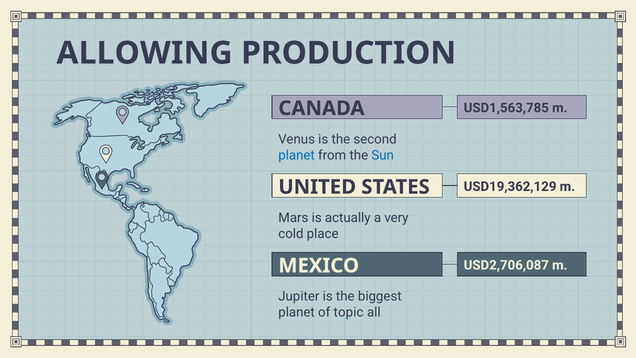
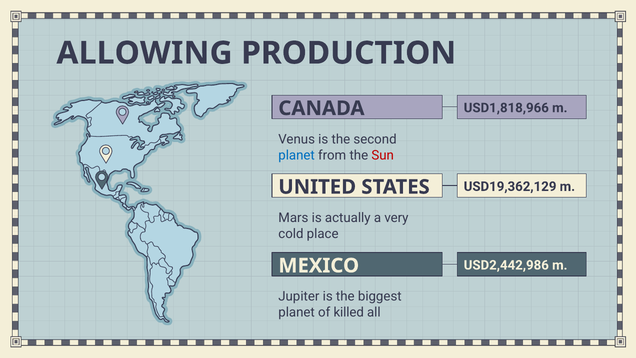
USD1,563,785: USD1,563,785 -> USD1,818,966 (506, 108)
Sun colour: blue -> red (383, 155)
USD2,706,087: USD2,706,087 -> USD2,442,986 (506, 265)
topic: topic -> killed (349, 312)
